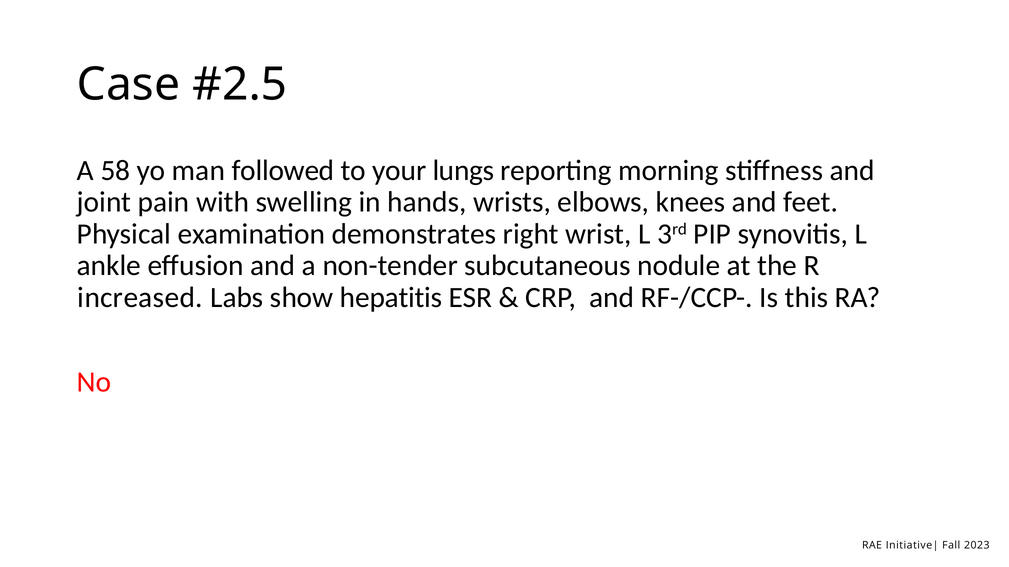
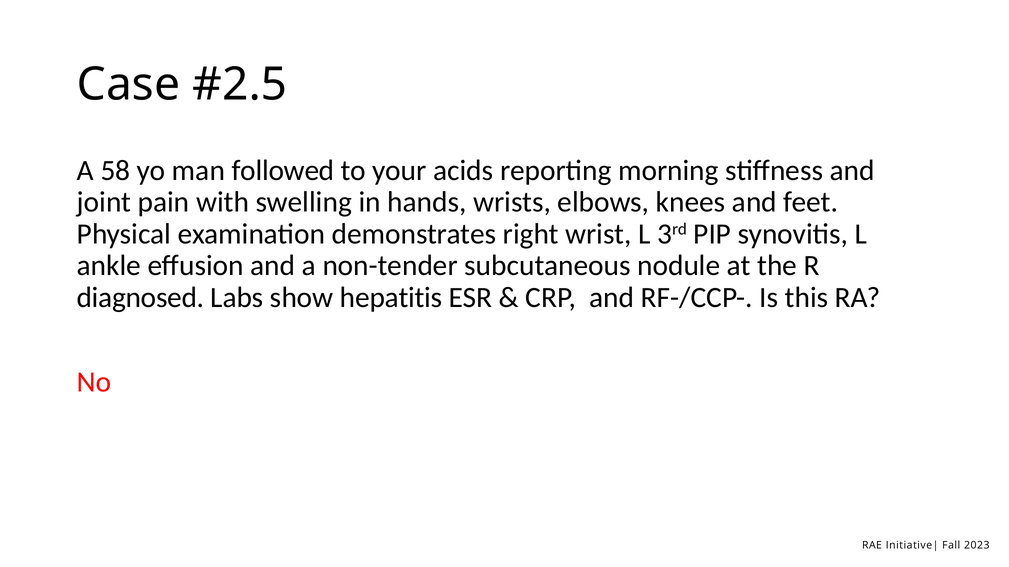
lungs: lungs -> acids (463, 171)
increased: increased -> diagnosed (140, 298)
